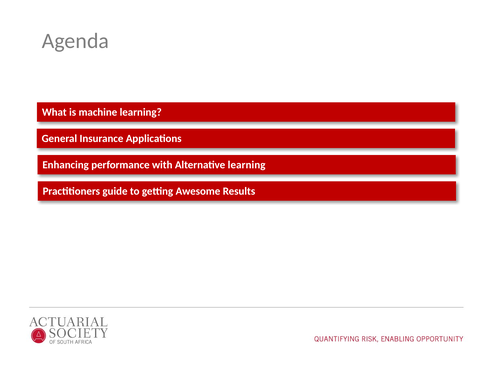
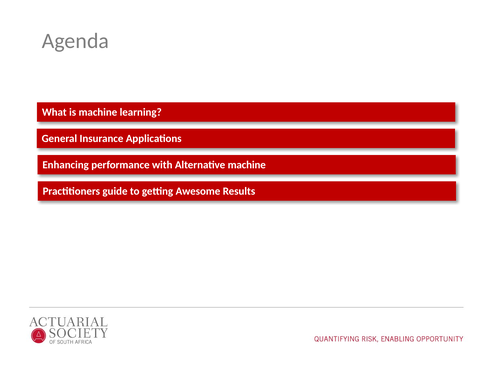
Alternative learning: learning -> machine (247, 165)
